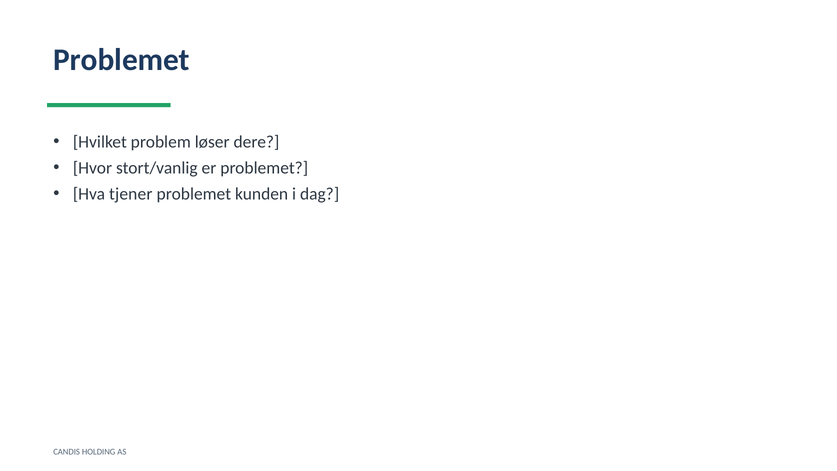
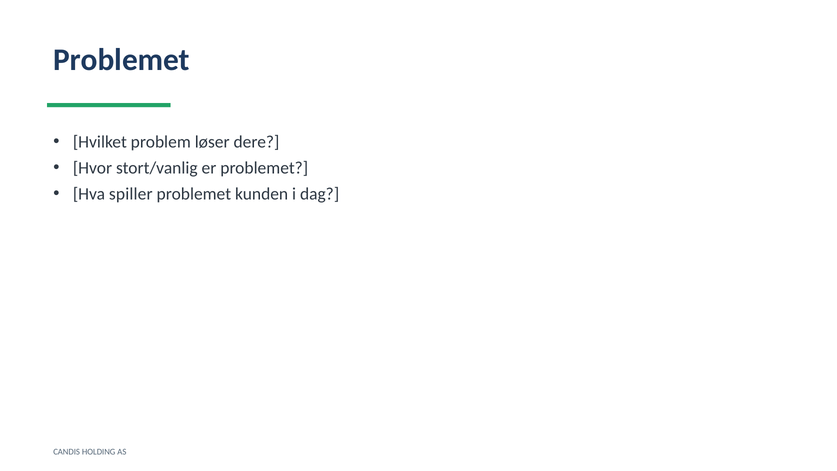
tjener: tjener -> spiller (131, 194)
